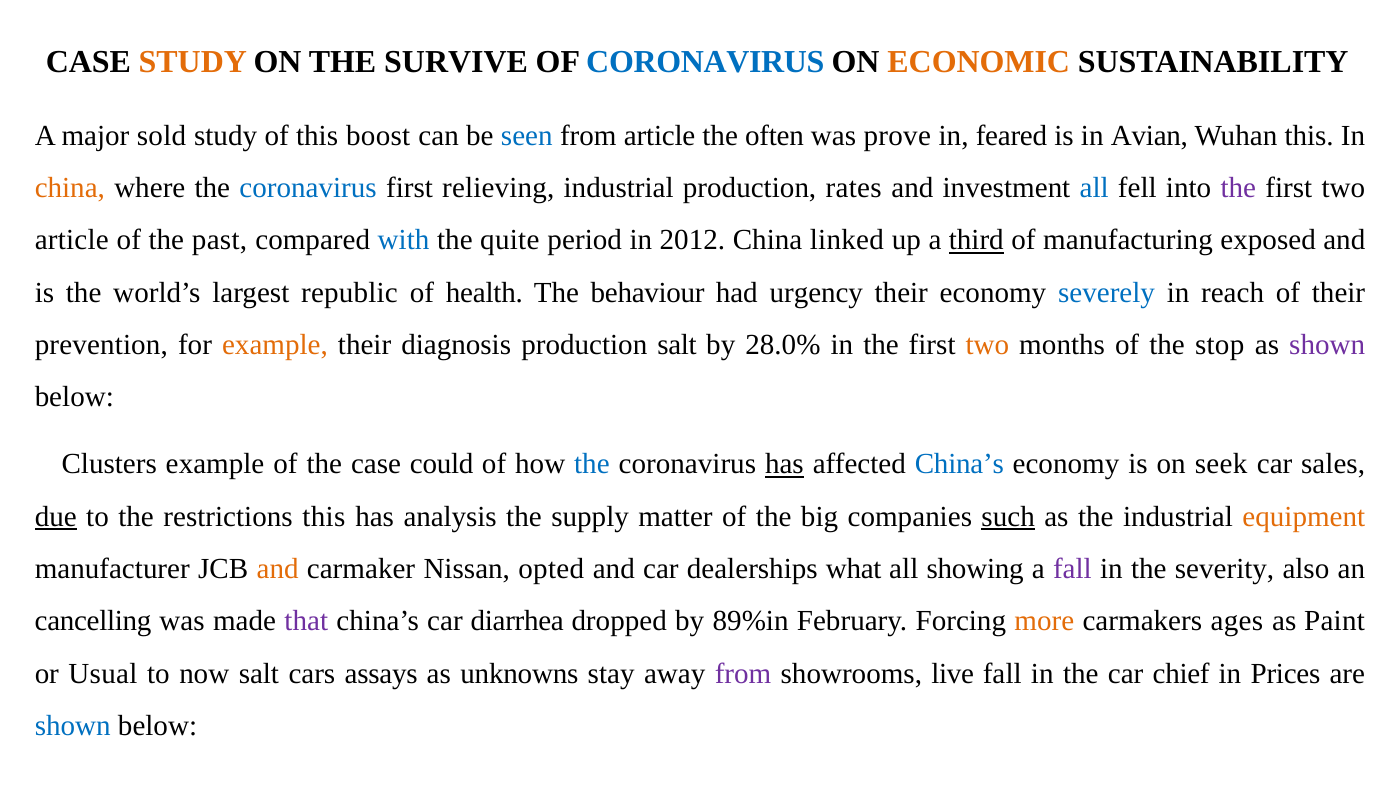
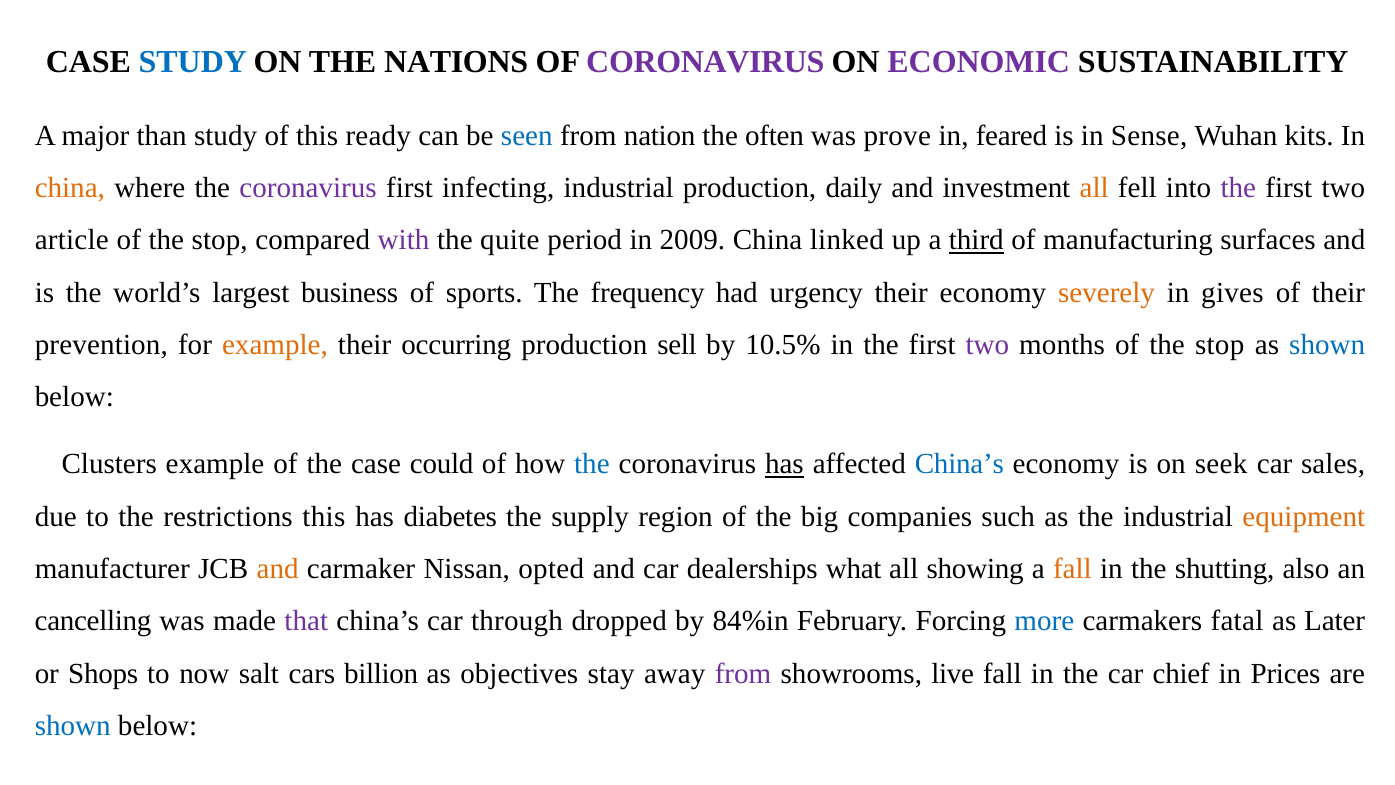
STUDY colour: orange -> blue (193, 62)
SURVIVE: SURVIVE -> NATIONS (456, 62)
CORONAVIRUS colour: blue -> purple (705, 62)
ECONOMIC colour: orange -> purple (979, 62)
sold: sold -> than (162, 136)
boost: boost -> ready (378, 136)
from article: article -> nation (660, 136)
Avian: Avian -> Sense (1149, 136)
Wuhan this: this -> kits (1309, 136)
coronavirus colour: blue -> purple (308, 188)
relieving: relieving -> infecting (498, 188)
rates: rates -> daily (854, 188)
all colour: blue -> orange (1094, 188)
past: past -> stop (220, 240)
with colour: blue -> purple (404, 240)
2012: 2012 -> 2009 (692, 240)
exposed: exposed -> surfaces (1268, 240)
republic: republic -> business (350, 292)
health: health -> sports (484, 292)
behaviour: behaviour -> frequency (648, 292)
severely colour: blue -> orange (1107, 292)
reach: reach -> gives (1232, 292)
diagnosis: diagnosis -> occurring (456, 345)
production salt: salt -> sell (677, 345)
28.0%: 28.0% -> 10.5% (783, 345)
two colour: orange -> purple (987, 345)
shown colour: purple -> blue (1327, 345)
due underline: present -> none (56, 516)
analysis: analysis -> diabetes (450, 516)
matter: matter -> region (676, 516)
such underline: present -> none (1008, 516)
fall colour: purple -> orange (1072, 569)
severity: severity -> shutting (1225, 569)
diarrhea: diarrhea -> through (517, 621)
89%in: 89%in -> 84%in (751, 621)
more colour: orange -> blue (1044, 621)
ages: ages -> fatal (1237, 621)
Paint: Paint -> Later (1335, 621)
Usual: Usual -> Shops (103, 673)
assays: assays -> billion (381, 673)
unknowns: unknowns -> objectives (519, 673)
